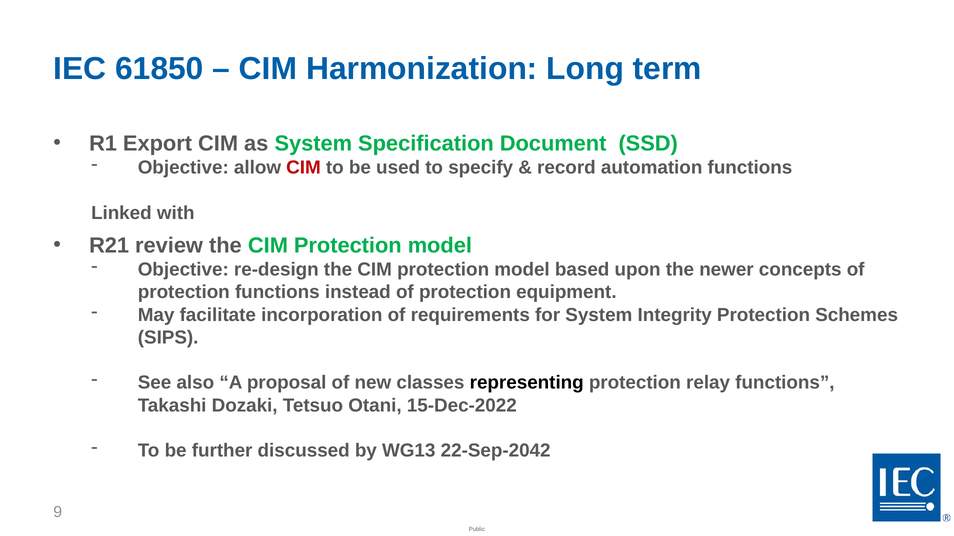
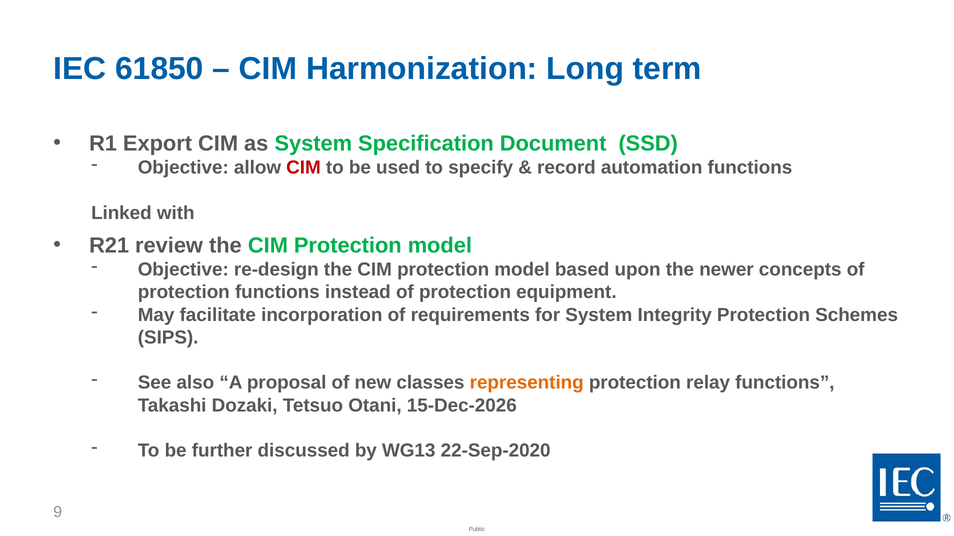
representing colour: black -> orange (527, 383)
15-Dec-2022: 15-Dec-2022 -> 15-Dec-2026 (462, 406)
22-Sep-2042: 22-Sep-2042 -> 22-Sep-2020 (496, 451)
